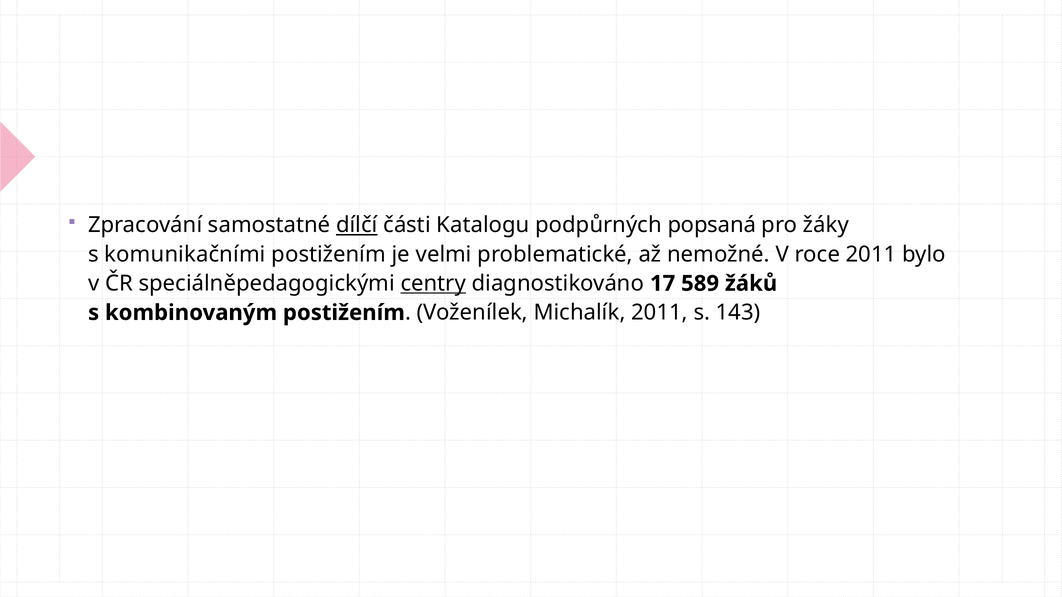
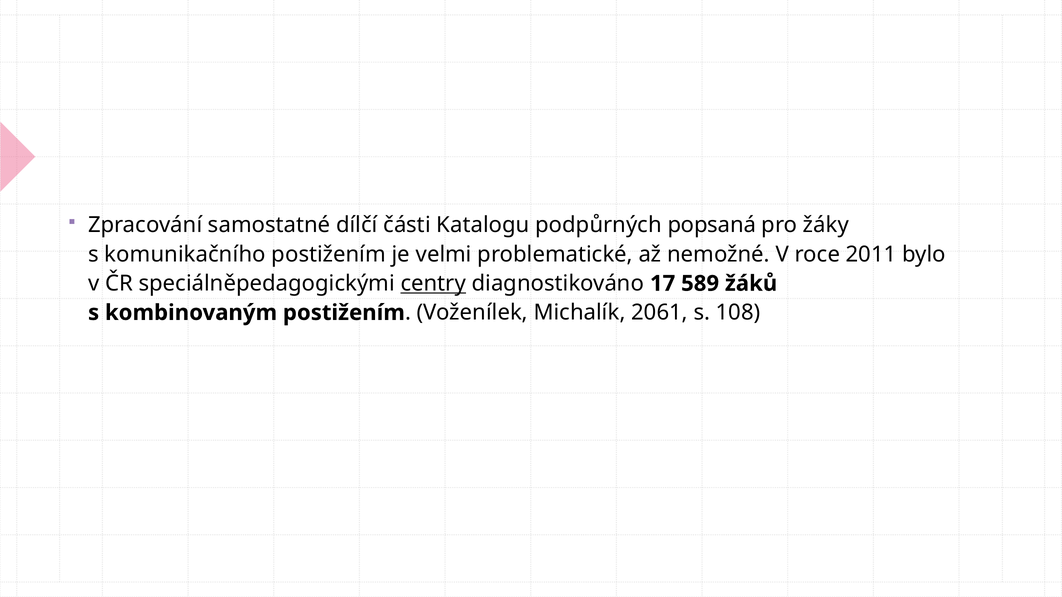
dílčí underline: present -> none (357, 225)
komunikačními: komunikačními -> komunikačního (185, 254)
Michalík 2011: 2011 -> 2061 (660, 313)
143: 143 -> 108 (738, 313)
